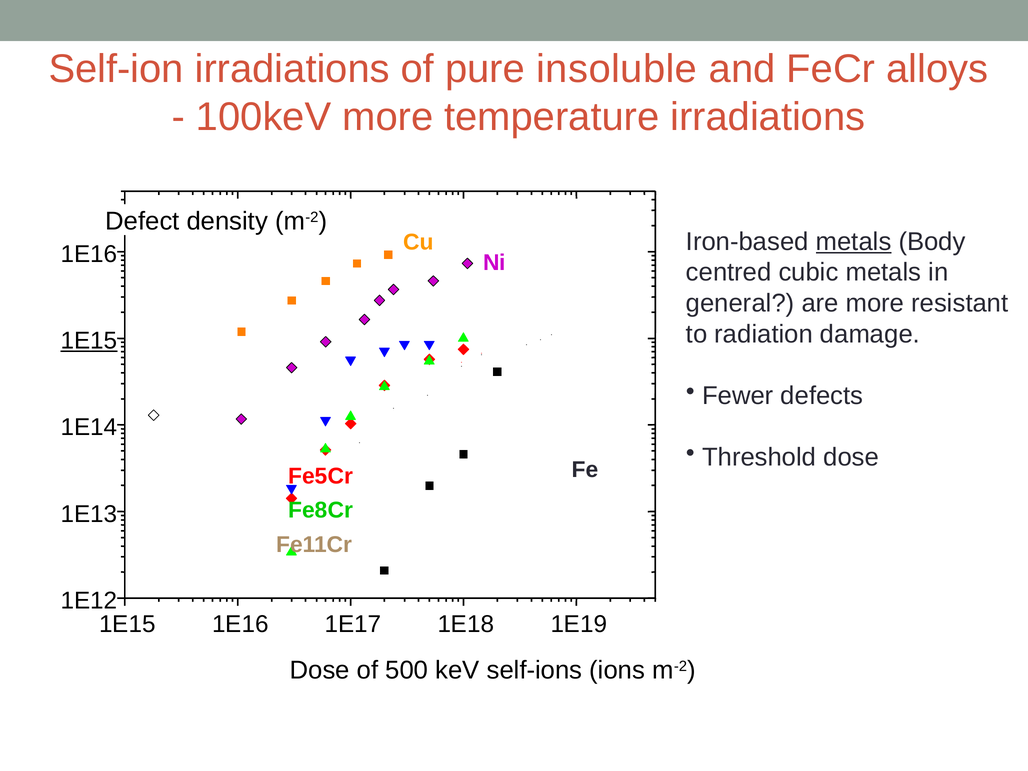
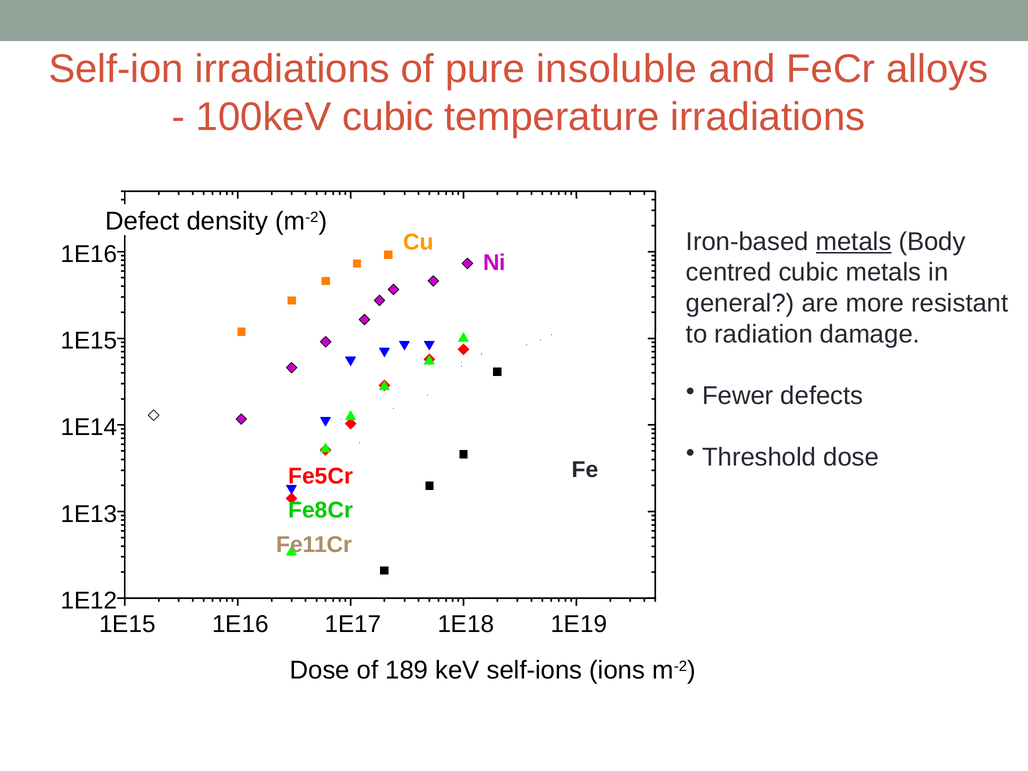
100keV more: more -> cubic (388, 117)
1E15 underline: present -> none (89, 341)
500: 500 -> 189 (407, 670)
